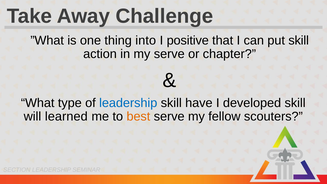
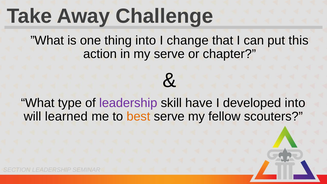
positive: positive -> change (188, 40)
put skill: skill -> this (299, 40)
leadership colour: blue -> purple (128, 103)
developed skill: skill -> into (295, 103)
